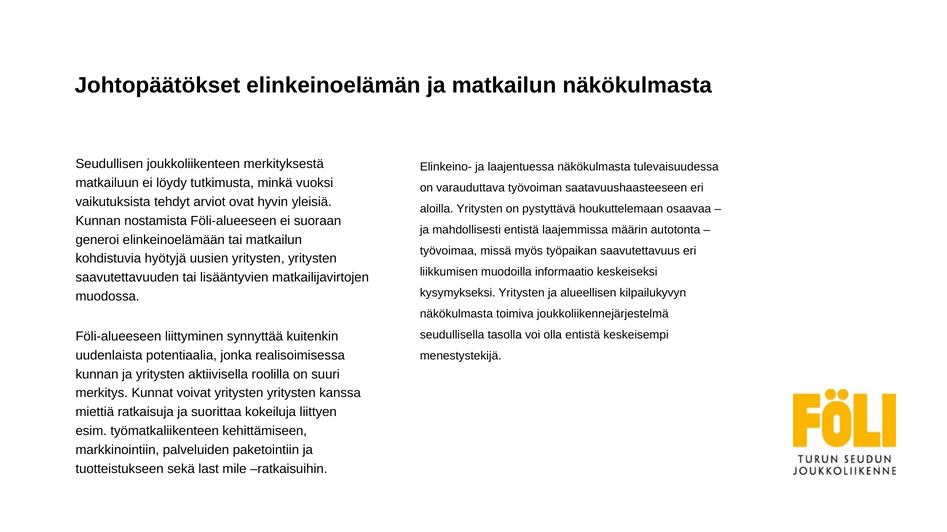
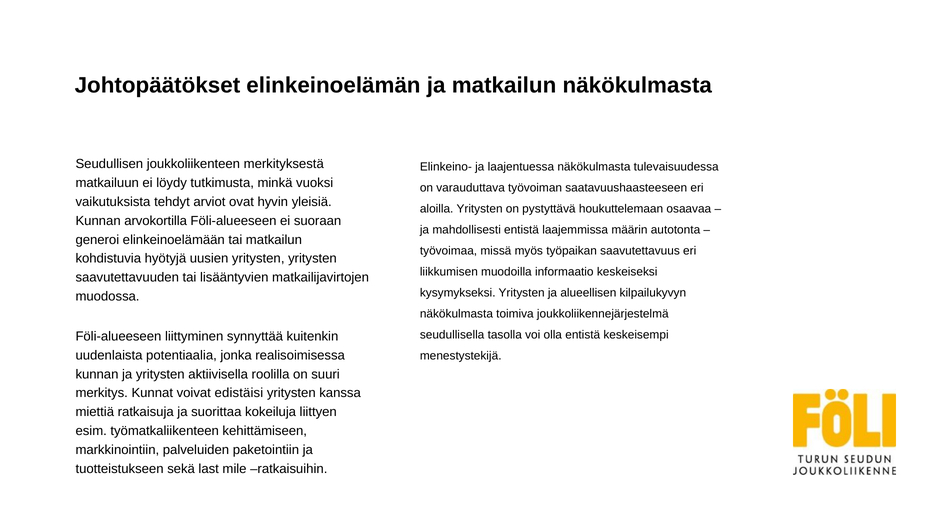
nostamista: nostamista -> arvokortilla (156, 221)
voivat yritysten: yritysten -> edistäisi (239, 394)
